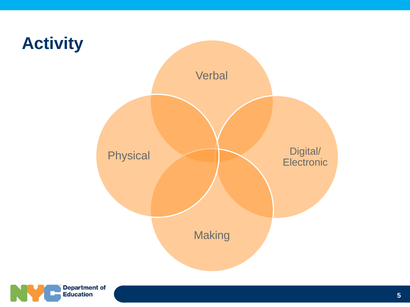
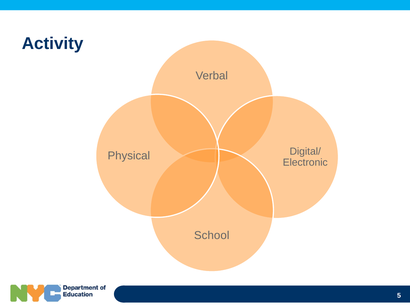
Making: Making -> School (212, 236)
